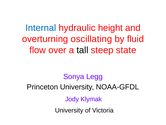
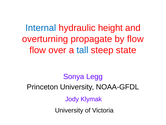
oscillating: oscillating -> propagate (91, 39)
by fluid: fluid -> flow (135, 39)
tall colour: black -> blue (82, 50)
